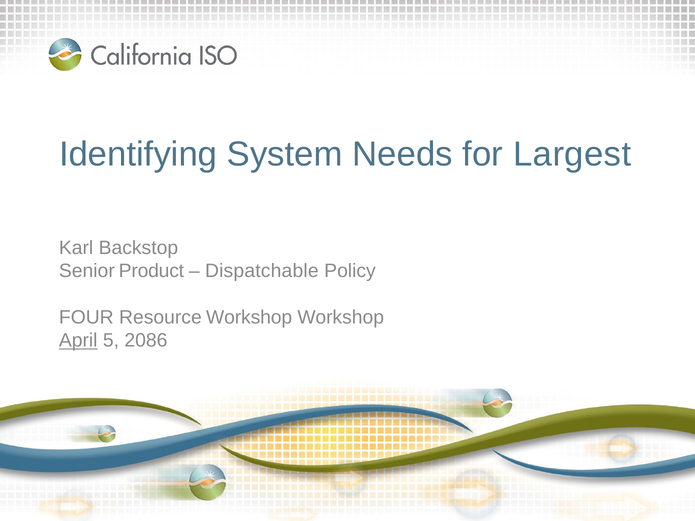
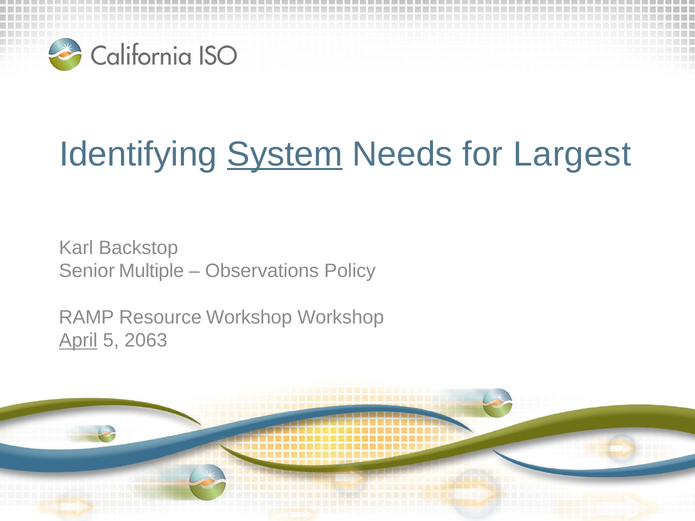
System underline: none -> present (285, 154)
Product: Product -> Multiple (151, 271)
Dispatchable: Dispatchable -> Observations (262, 271)
FOUR: FOUR -> RAMP (86, 318)
2086: 2086 -> 2063 (146, 341)
